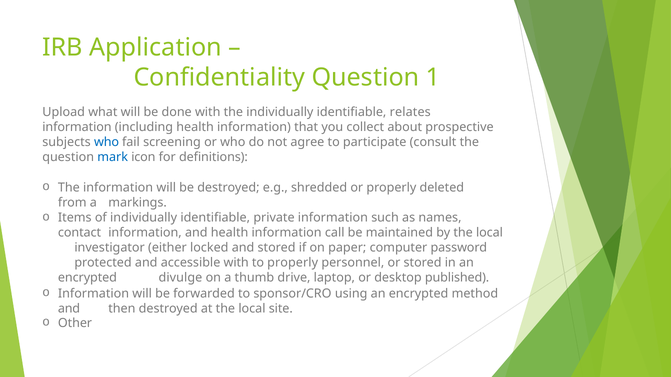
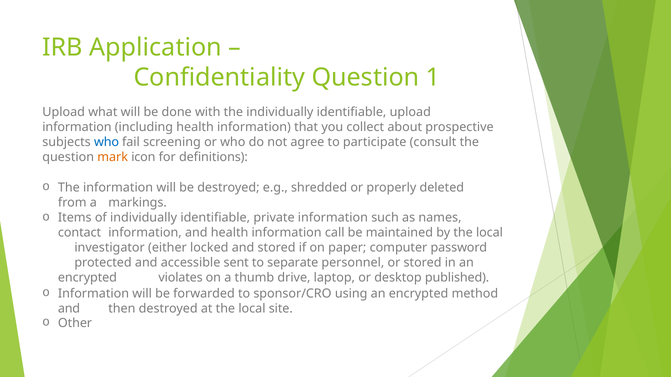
identifiable relates: relates -> upload (410, 112)
mark colour: blue -> orange (113, 157)
accessible with: with -> sent (236, 263)
to properly: properly -> separate (293, 263)
divulge: divulge -> violates (181, 278)
